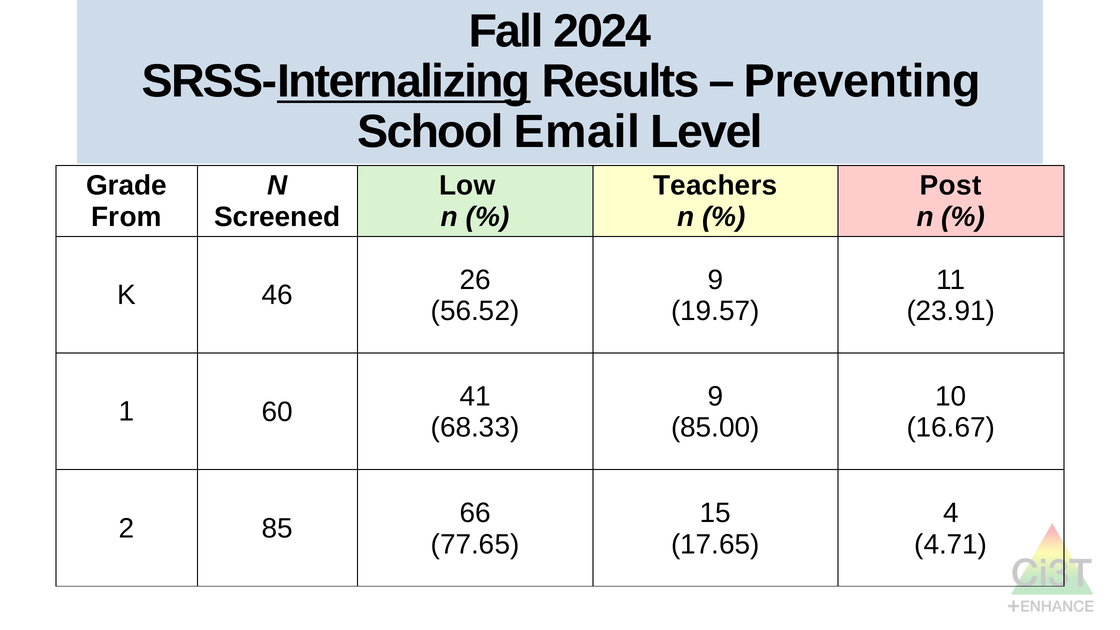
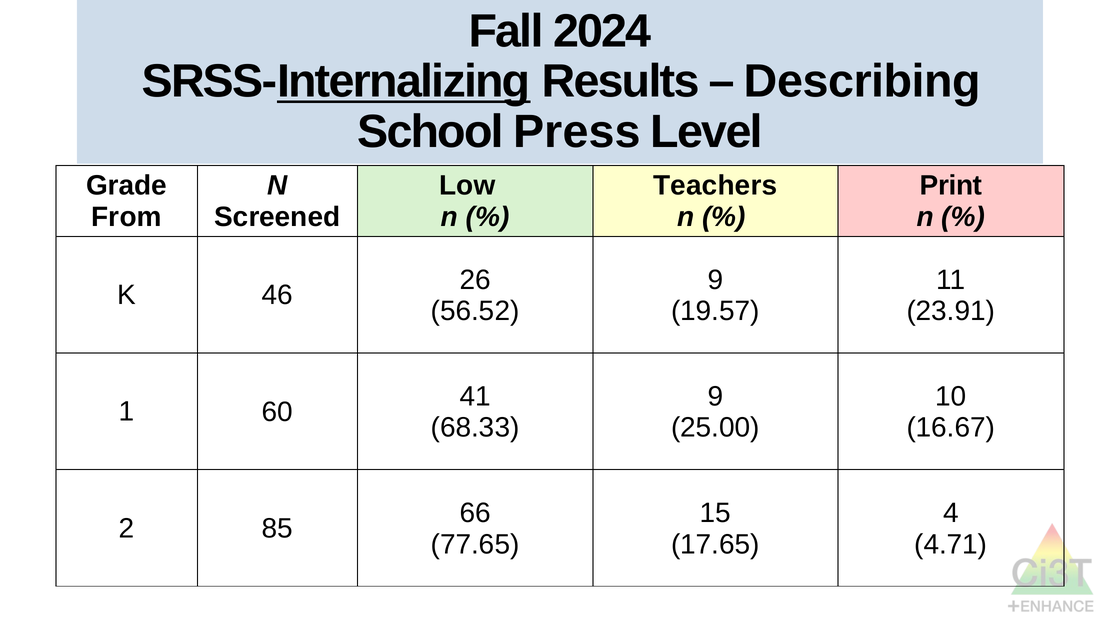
Preventing: Preventing -> Describing (862, 82)
Email: Email -> Press (577, 132)
Post: Post -> Print (951, 186)
85.00: 85.00 -> 25.00 (715, 428)
